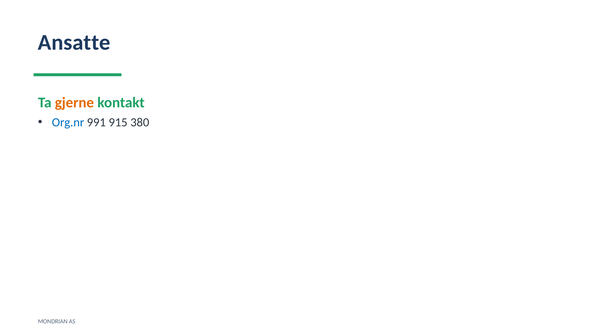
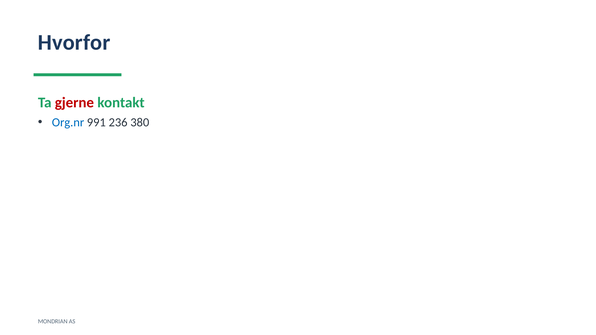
Ansatte: Ansatte -> Hvorfor (74, 43)
gjerne colour: orange -> red (74, 103)
915: 915 -> 236 (118, 123)
